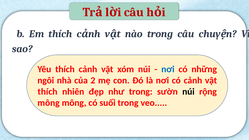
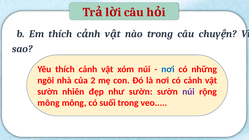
thích: thích -> sườn (48, 92)
như trong: trong -> sườn (141, 92)
núi colour: black -> purple (188, 92)
